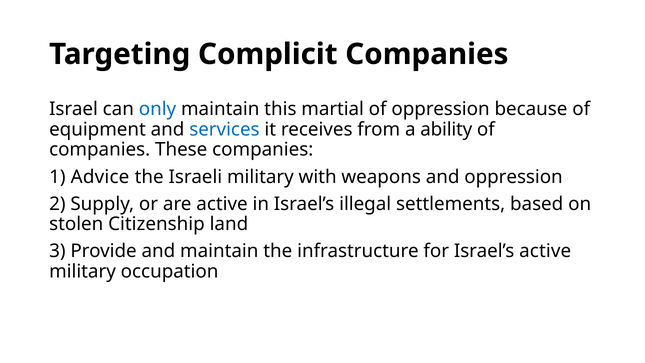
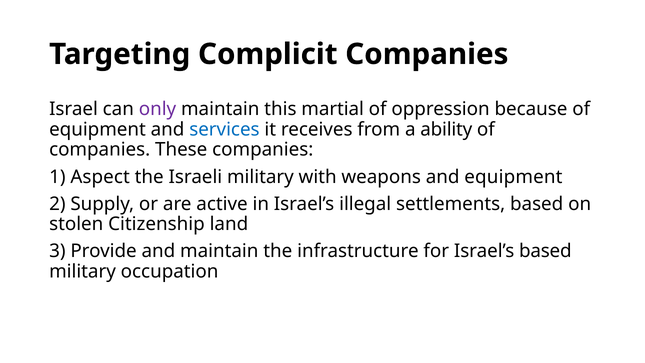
only colour: blue -> purple (157, 109)
Advice: Advice -> Aspect (100, 177)
and oppression: oppression -> equipment (513, 177)
Israel’s active: active -> based (545, 251)
